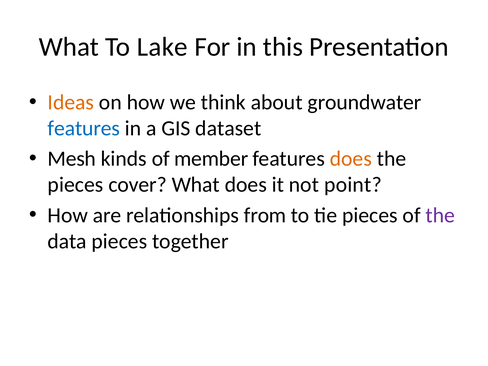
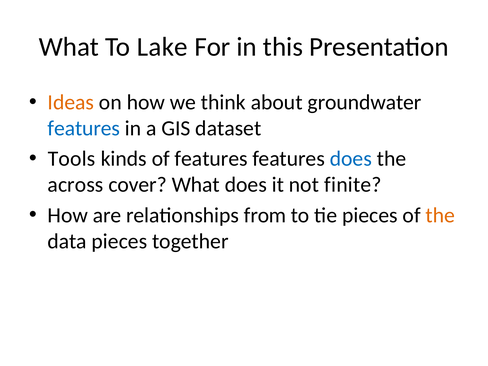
Mesh: Mesh -> Tools (72, 159)
of member: member -> features (211, 159)
does colour: orange -> blue (351, 159)
pieces: pieces -> across (76, 185)
point: point -> finite (353, 185)
the colour: purple -> orange (440, 215)
